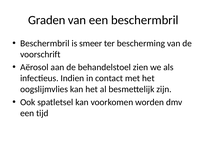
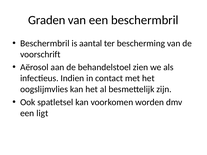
smeer: smeer -> aantal (91, 43)
tijd: tijd -> ligt (42, 113)
